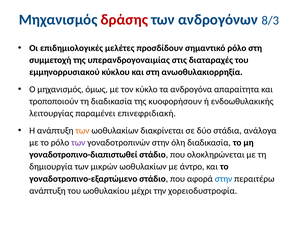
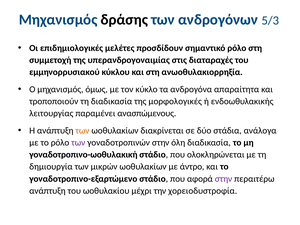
δράσης colour: red -> black (124, 20)
8/3: 8/3 -> 5/3 (270, 21)
κυοφορήσουν: κυοφορήσουν -> μορφολογικές (175, 101)
επινεφριδιακή: επινεφριδιακή -> ανασπώμενους (147, 113)
γοναδοτροπινο-διαπιστωθεί: γοναδοτροπινο-διαπιστωθεί -> γοναδοτροπινο-ωοθυλακική (83, 155)
στην colour: blue -> purple (224, 179)
